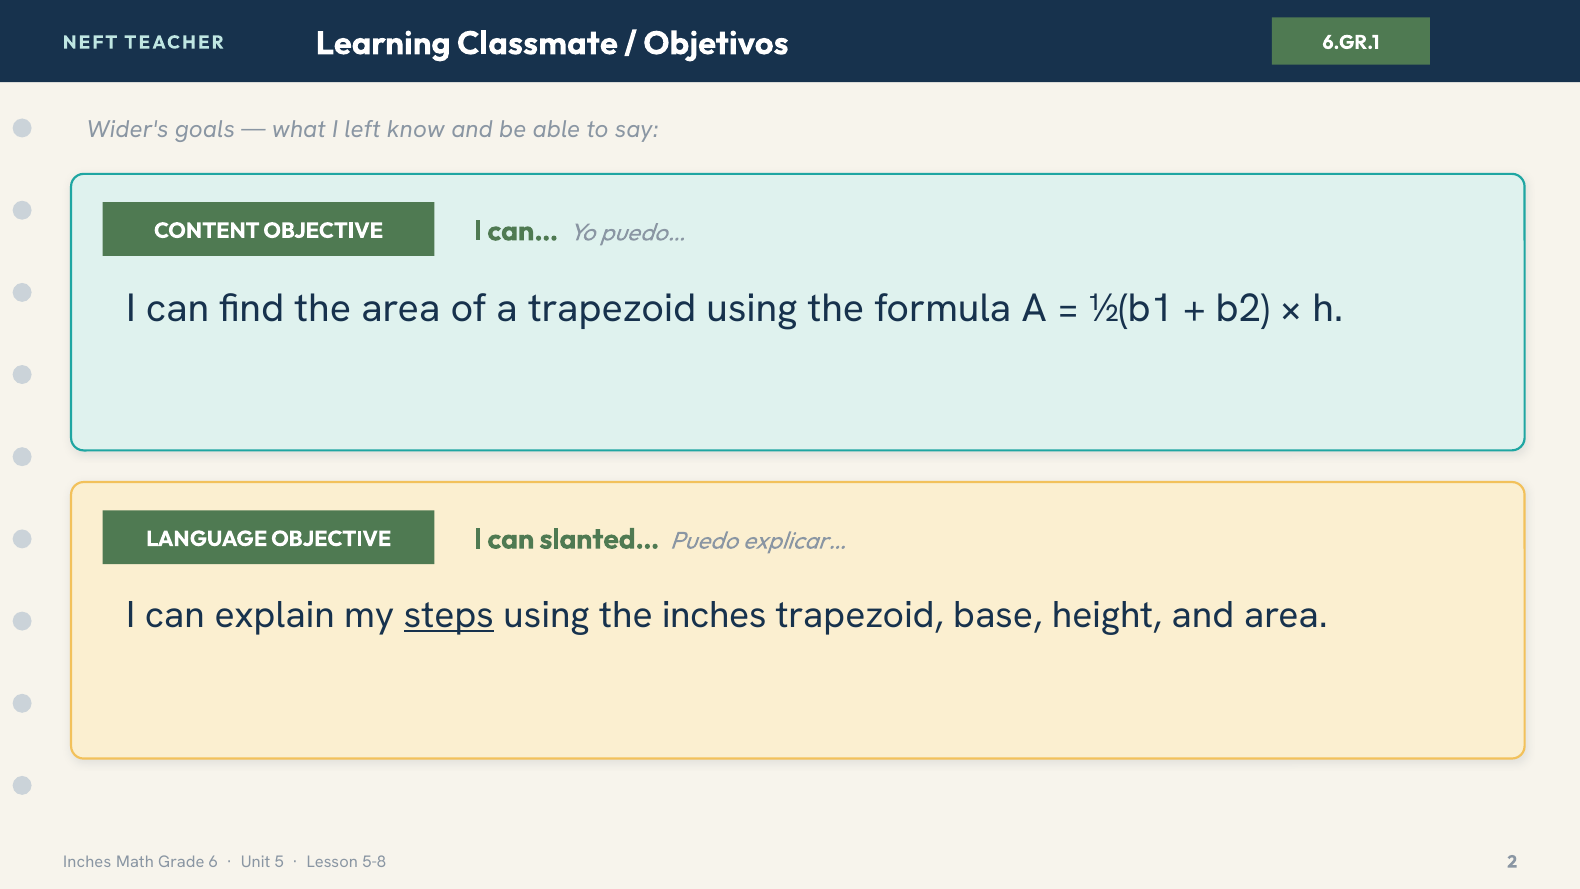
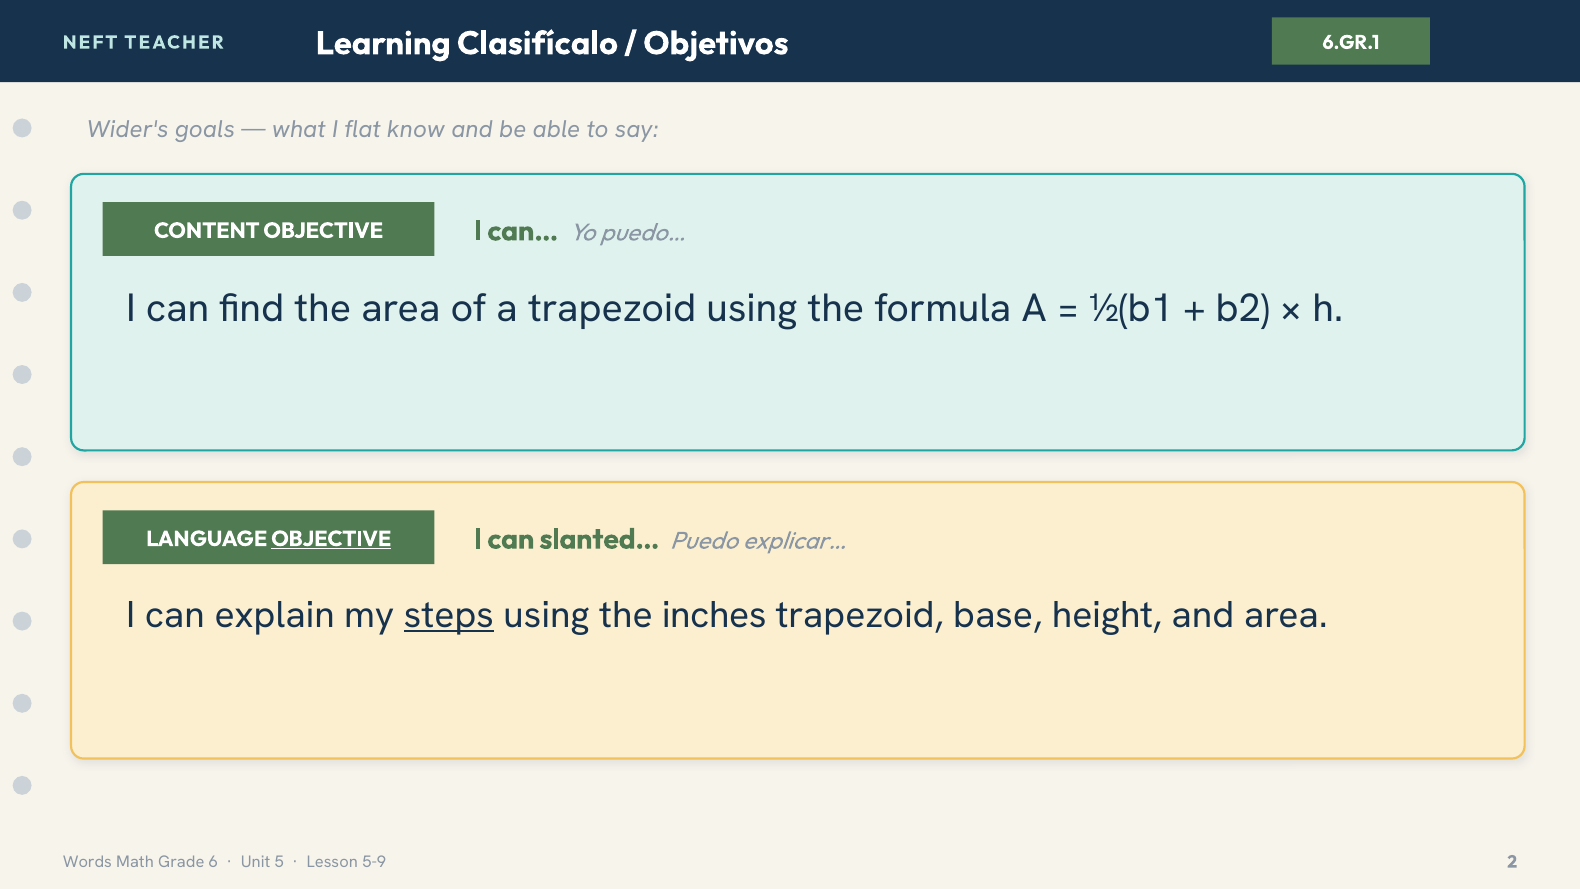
Classmate: Classmate -> Clasifícalo (537, 43)
left: left -> flat (362, 130)
OBJECTIVE underline: none -> present (331, 539)
Inches: Inches -> Words (87, 861)
5-8: 5-8 -> 5-9 (374, 861)
